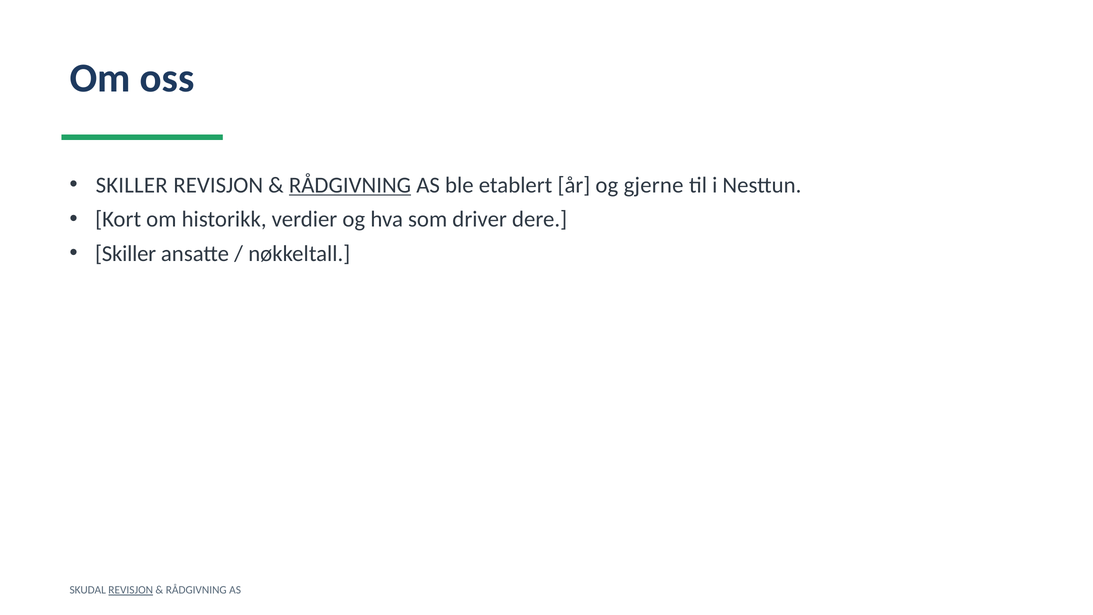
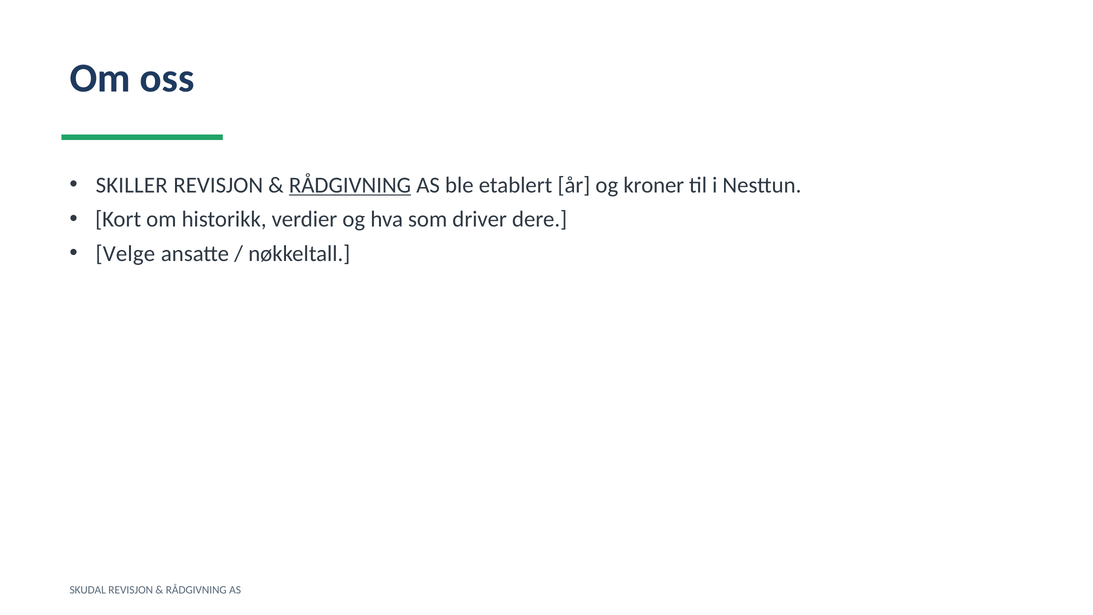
gjerne: gjerne -> kroner (654, 185)
Skiller: Skiller -> Velge (125, 253)
REVISJON underline: present -> none (131, 590)
